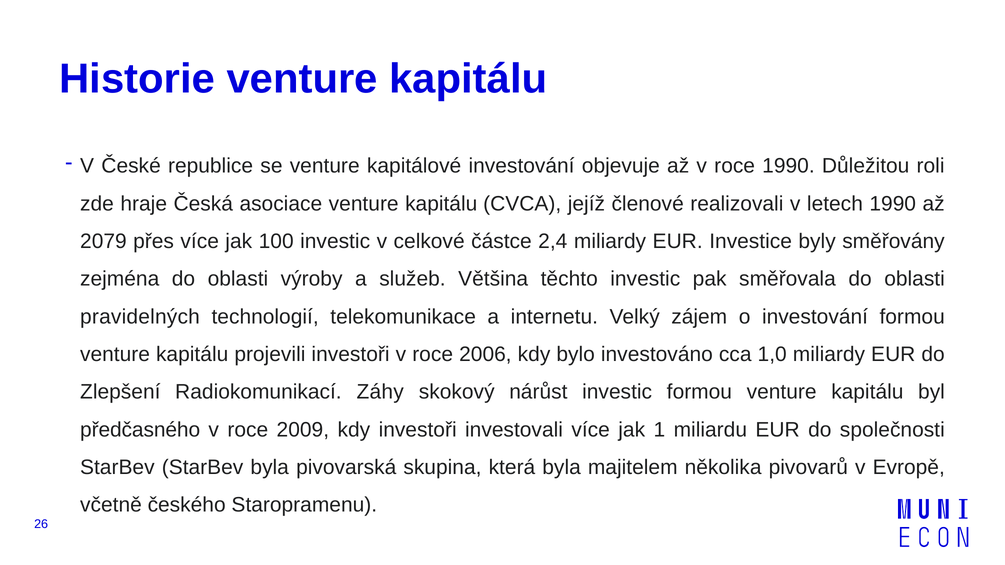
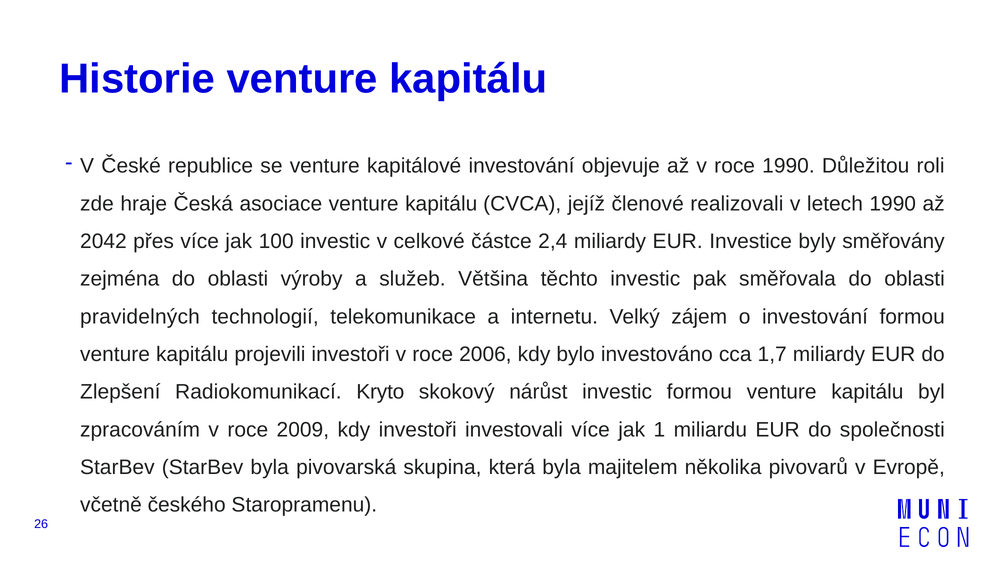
2079: 2079 -> 2042 (103, 241)
1,0: 1,0 -> 1,7 (772, 354)
Záhy: Záhy -> Kryto (380, 392)
předčasného: předčasného -> zpracováním (140, 430)
